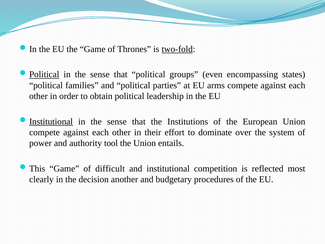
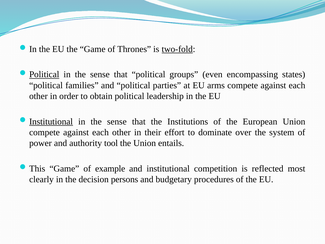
difficult: difficult -> example (110, 168)
another: another -> persons (125, 179)
